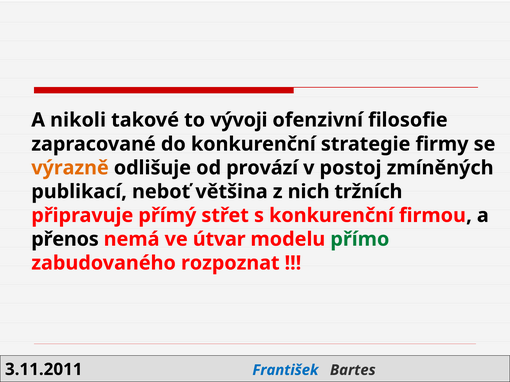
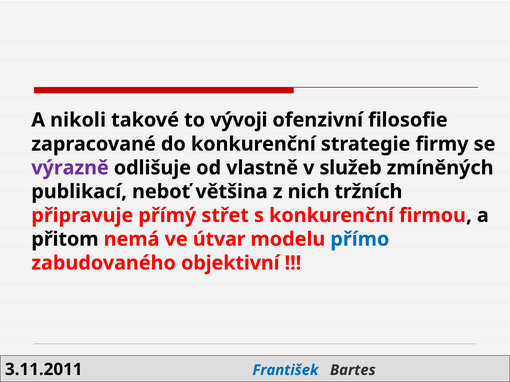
výrazně colour: orange -> purple (70, 168)
provází: provází -> vlastně (262, 168)
postoj: postoj -> služeb (351, 168)
přenos: přenos -> přitom (65, 239)
přímo colour: green -> blue (360, 239)
rozpoznat: rozpoznat -> objektivní (230, 263)
